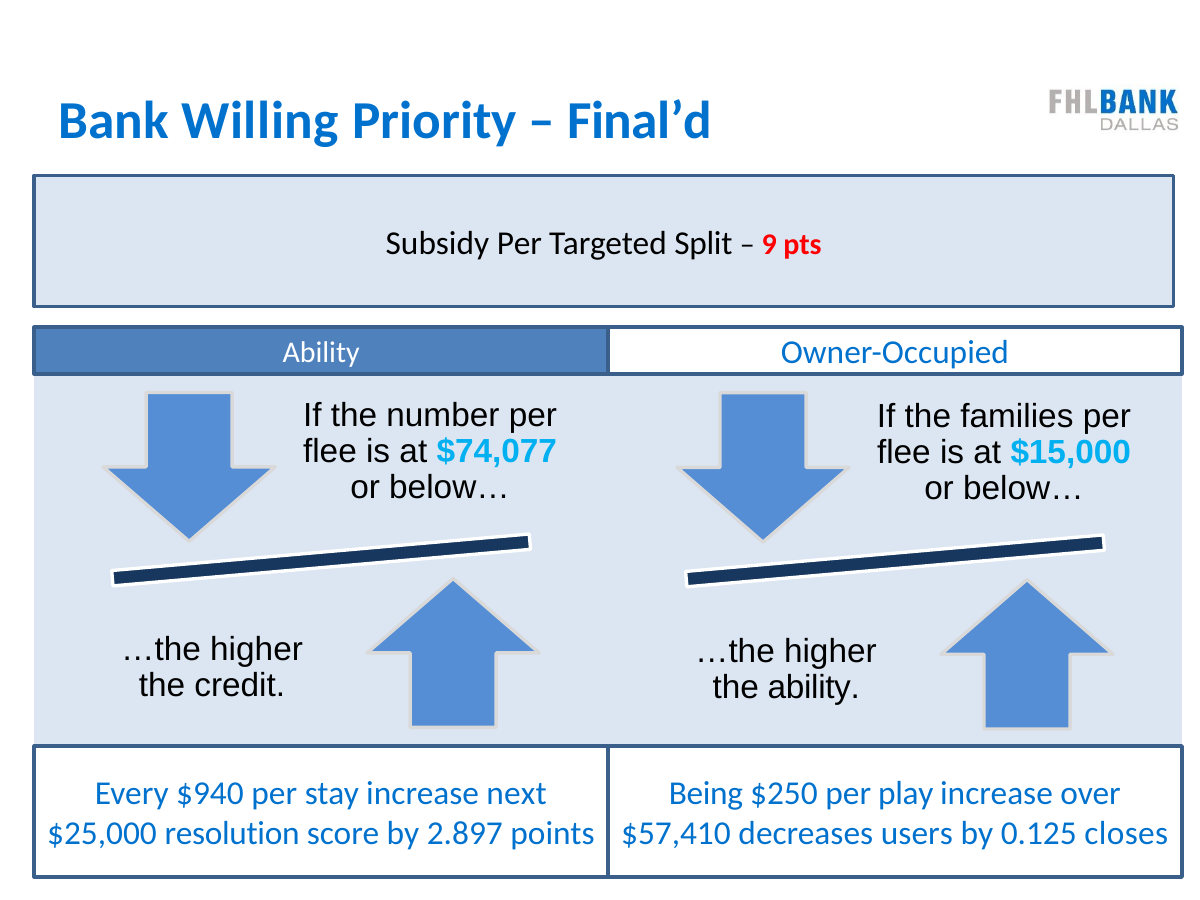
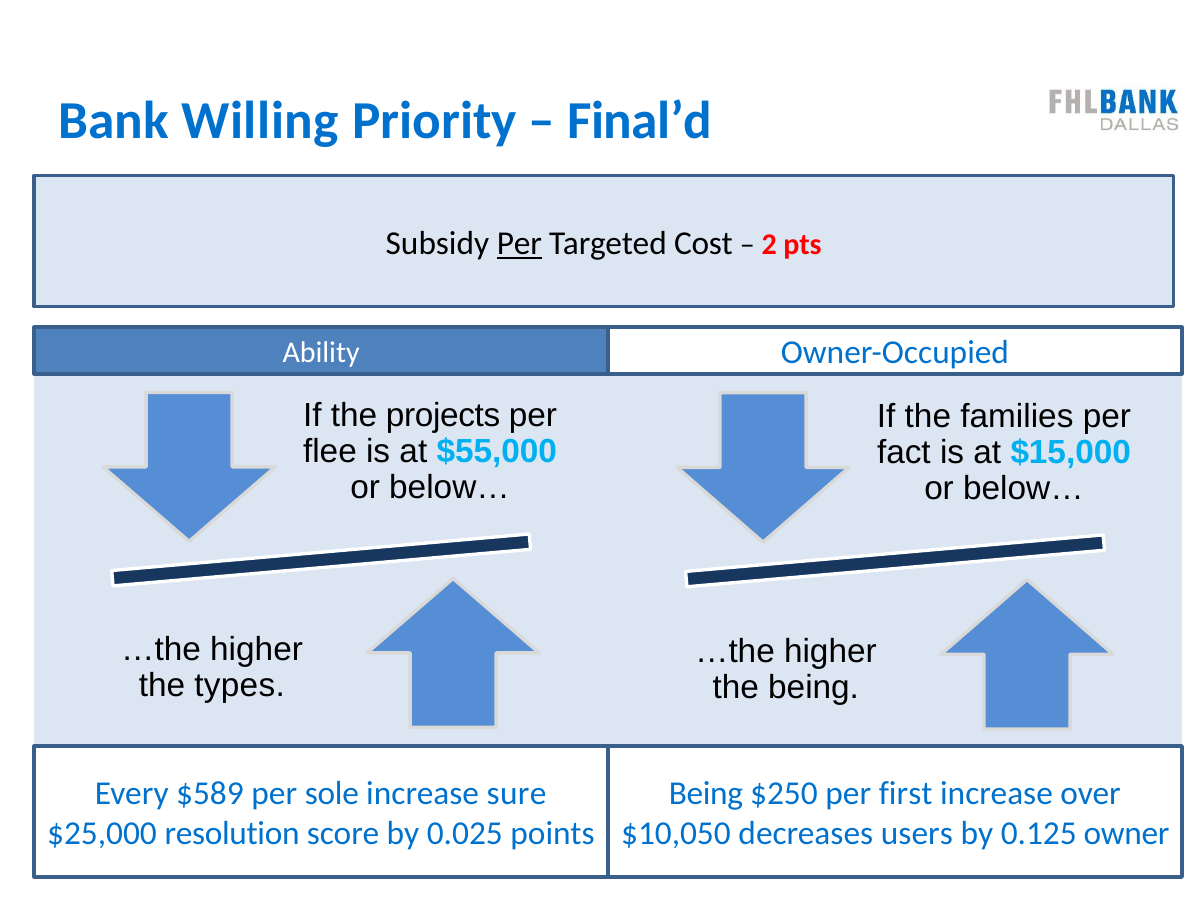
Per underline: none -> present (519, 243)
Split: Split -> Cost (703, 243)
9: 9 -> 2 (769, 244)
number: number -> projects (443, 416)
$74,077: $74,077 -> $55,000 (497, 452)
flee: flee -> fact (904, 452)
credit: credit -> types (240, 686)
ability: ability -> being (814, 687)
$940: $940 -> $589 (210, 794)
stay: stay -> sole (332, 794)
next: next -> sure (517, 794)
play: play -> first (906, 794)
2.897: 2.897 -> 0.025 (465, 834)
$57,410: $57,410 -> $10,050 (676, 834)
closes: closes -> owner (1127, 834)
